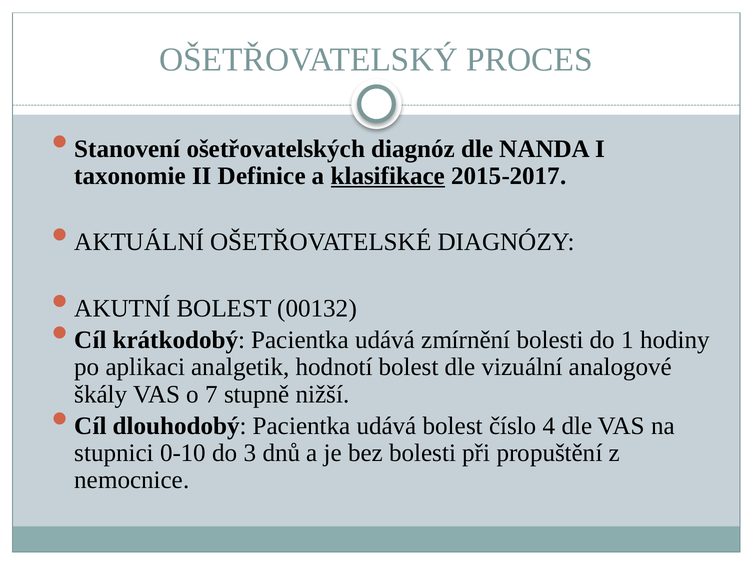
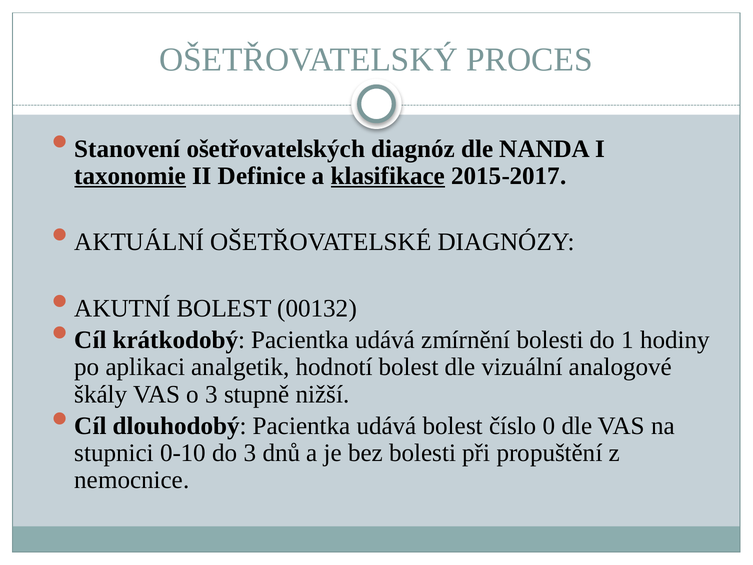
taxonomie underline: none -> present (130, 176)
o 7: 7 -> 3 (211, 394)
4: 4 -> 0 (549, 426)
